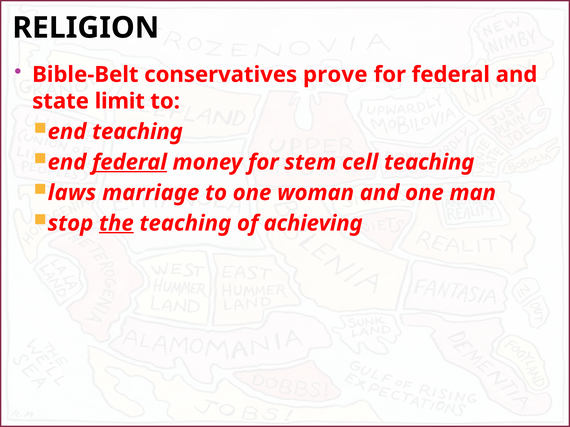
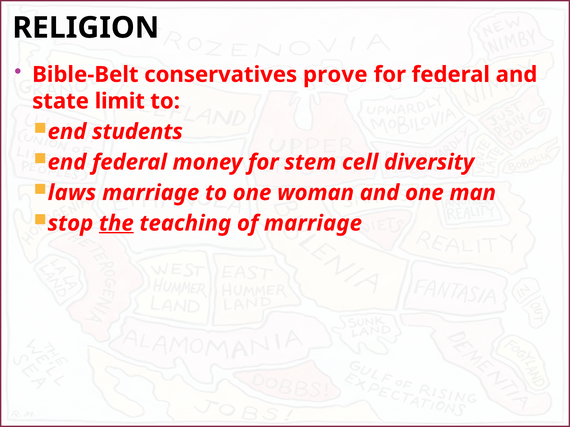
end teaching: teaching -> students (137, 132)
federal underline: present -> none (130, 162)
cell teaching: teaching -> diversity (429, 162)
of achieving: achieving -> marriage (313, 224)
